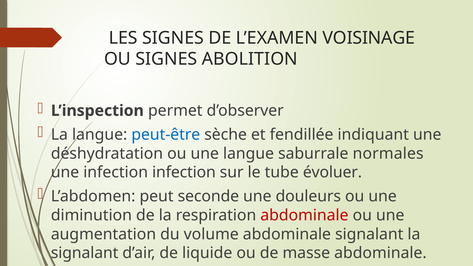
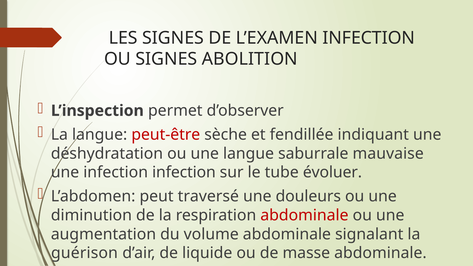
L’EXAMEN VOISINAGE: VOISINAGE -> INFECTION (369, 38)
peut-être colour: blue -> red (166, 135)
normales: normales -> mauvaise (388, 154)
seconde: seconde -> traversé (208, 196)
signalant: signalant -> guérison (84, 253)
